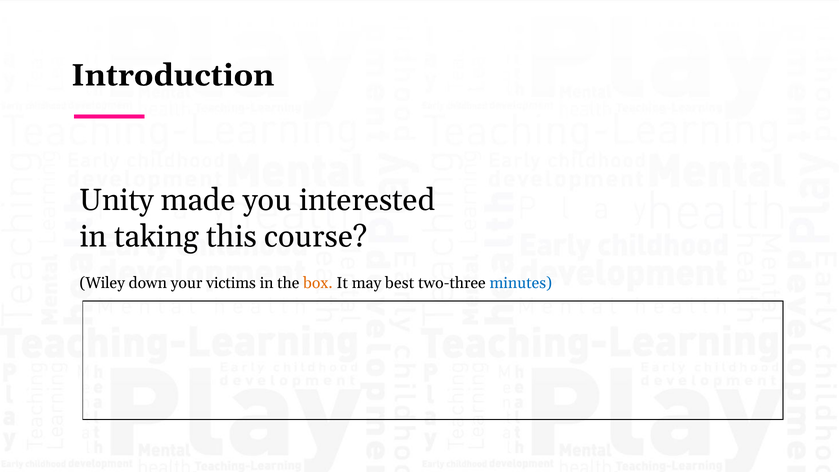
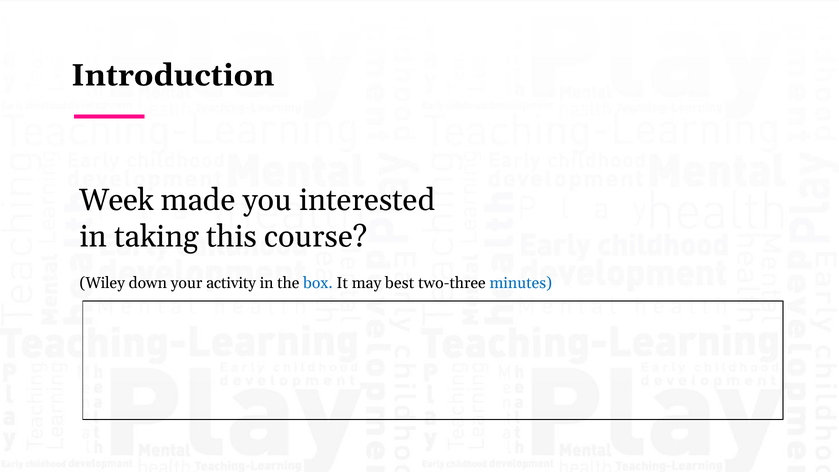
Unity: Unity -> Week (117, 200)
victims: victims -> activity (231, 283)
box colour: orange -> blue (318, 283)
